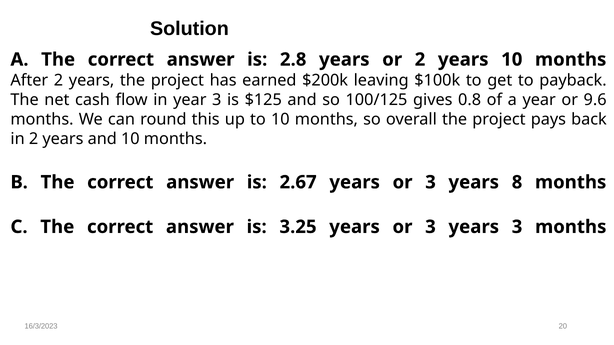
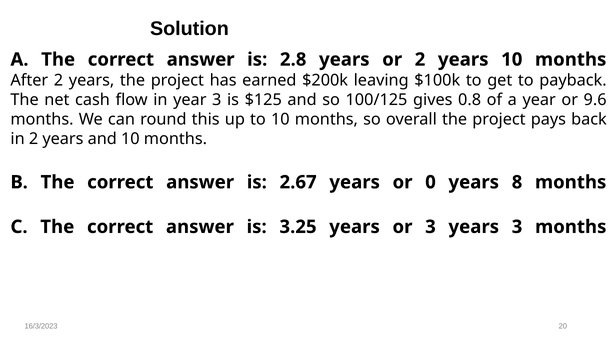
2.67 years or 3: 3 -> 0 (431, 182)
